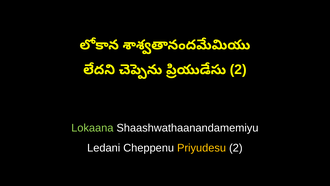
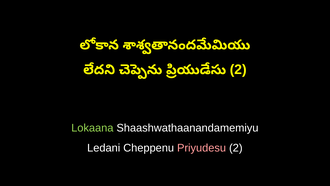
Priyudesu colour: yellow -> pink (202, 148)
